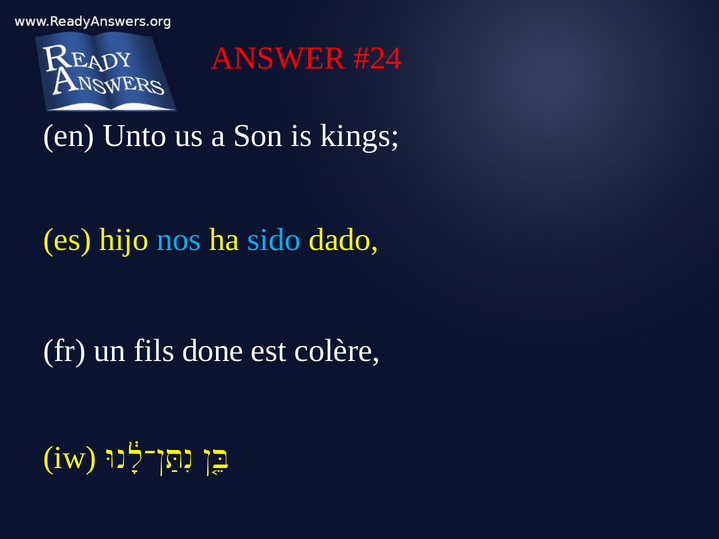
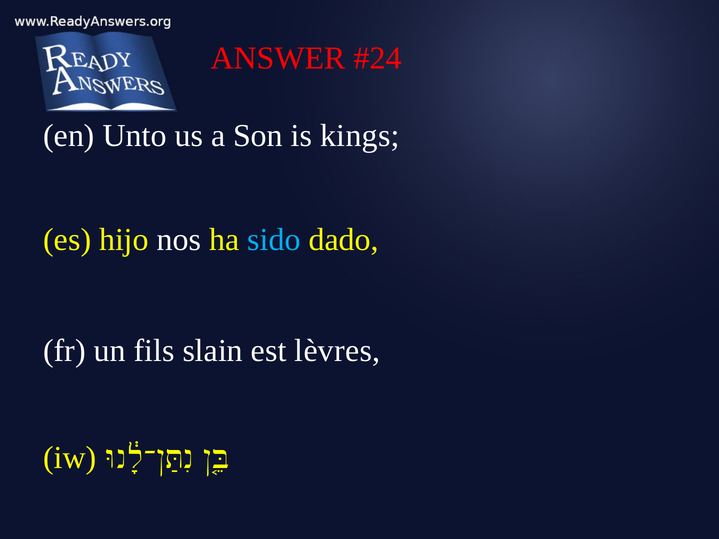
nos colour: light blue -> white (179, 240)
done: done -> slain (213, 351)
colère: colère -> lèvres (337, 351)
